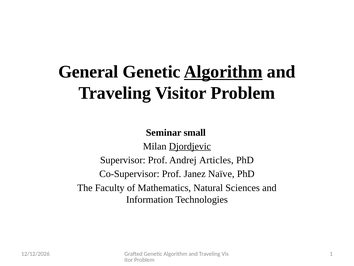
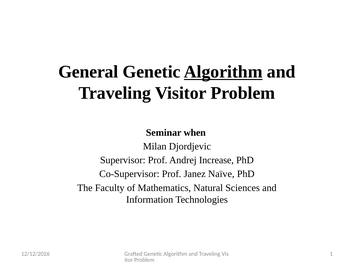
small: small -> when (195, 132)
Djordjevic underline: present -> none (190, 146)
Articles: Articles -> Increase (216, 160)
